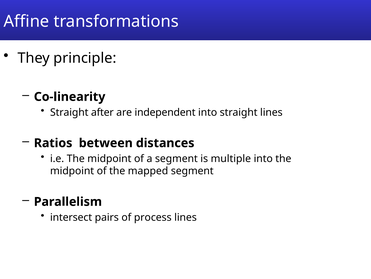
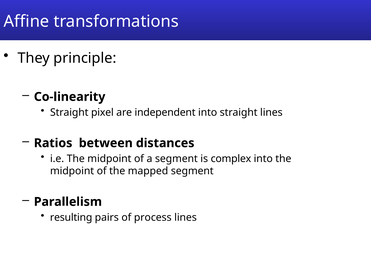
after: after -> pixel (102, 112)
multiple: multiple -> complex (231, 158)
intersect: intersect -> resulting (71, 217)
